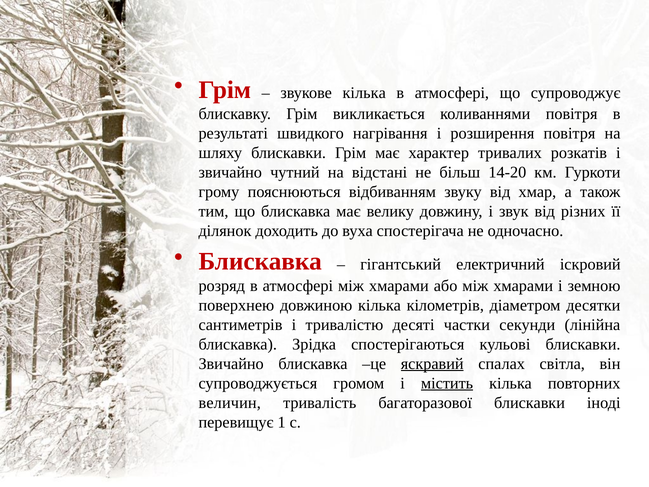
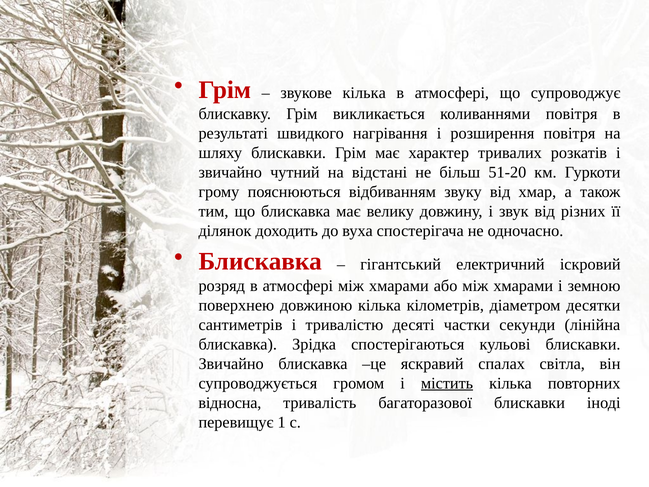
14-20: 14-20 -> 51-20 (507, 172)
яскравий underline: present -> none (432, 364)
величин: величин -> відносна (230, 402)
